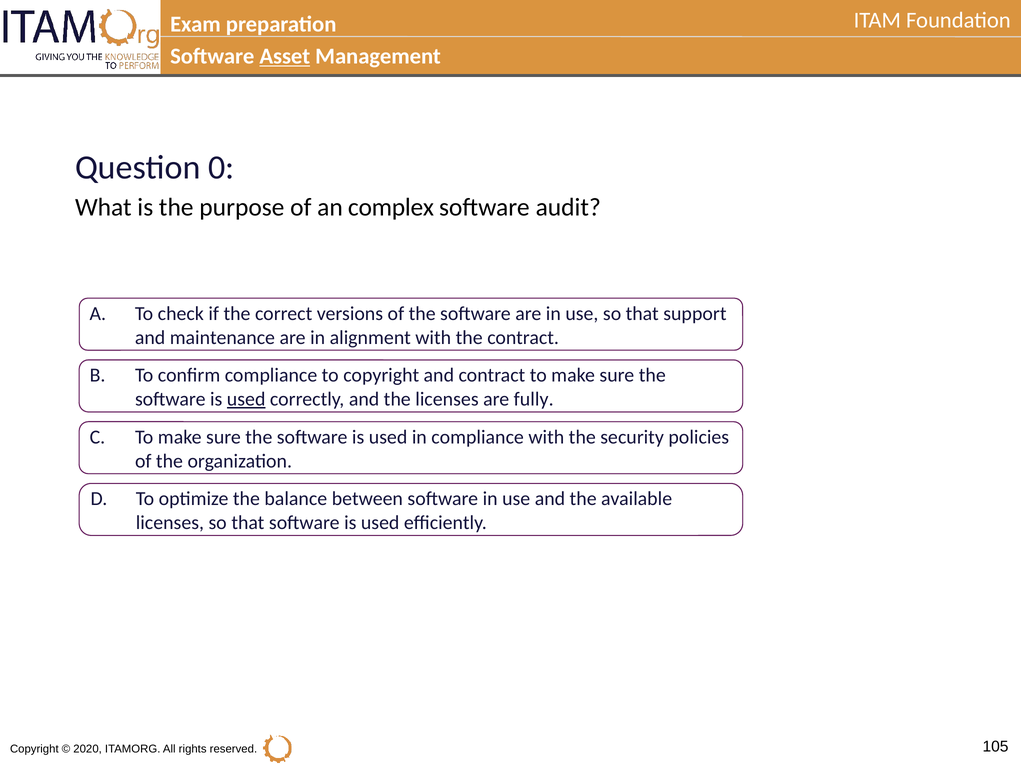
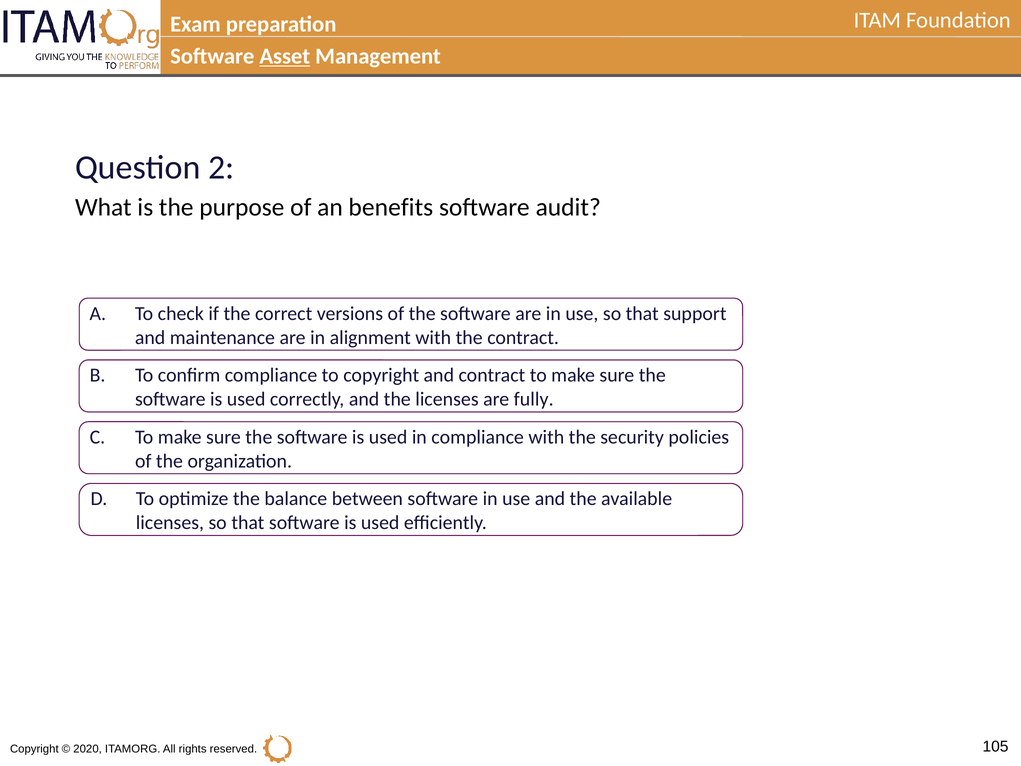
0: 0 -> 2 (221, 167)
complex: complex -> benefits (391, 207)
used underline: present -> none (246, 399)
